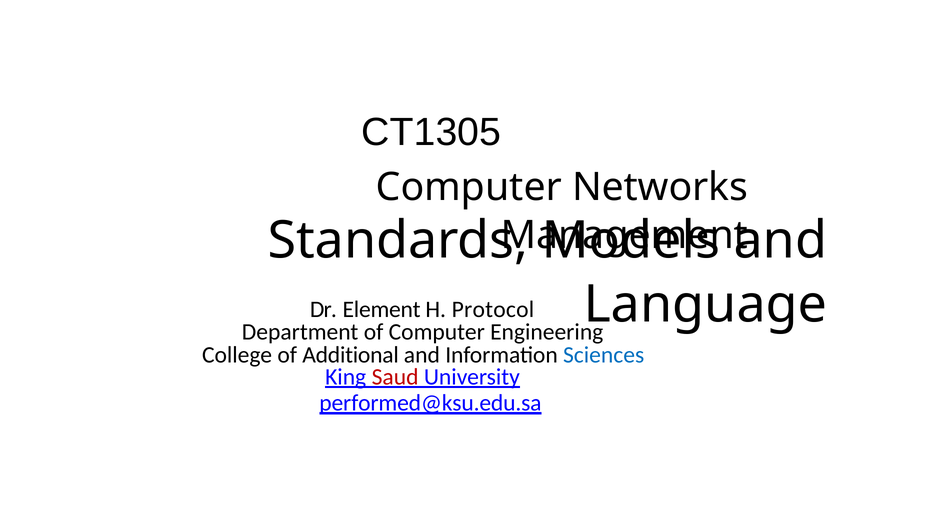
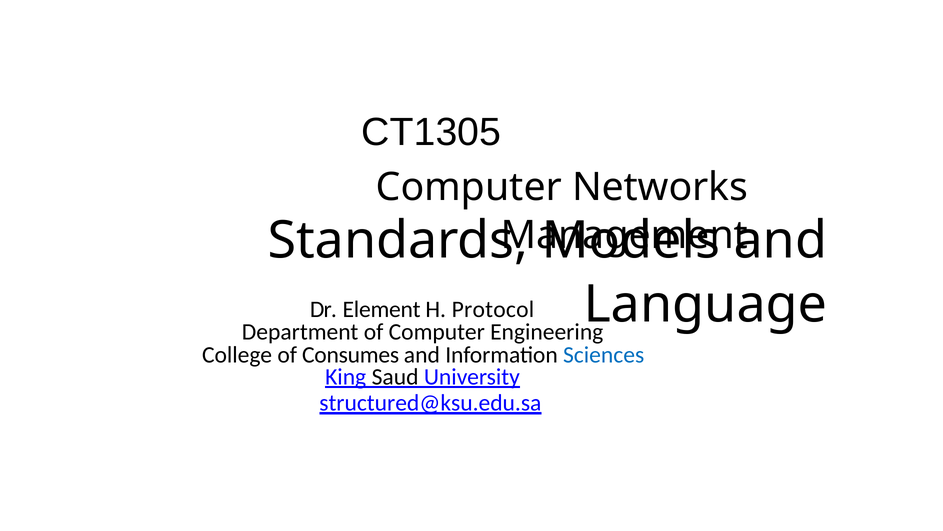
Additional: Additional -> Consumes (351, 354)
Saud colour: red -> black (395, 377)
performed@ksu.edu.sa: performed@ksu.edu.sa -> structured@ksu.edu.sa (430, 403)
